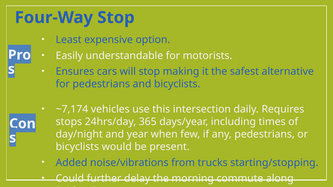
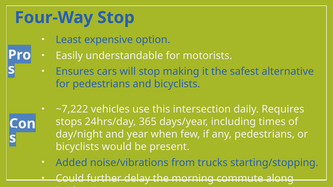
~7,174: ~7,174 -> ~7,222 (72, 109)
